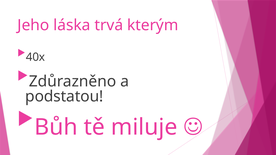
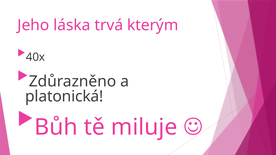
podstatou: podstatou -> platonická (64, 96)
